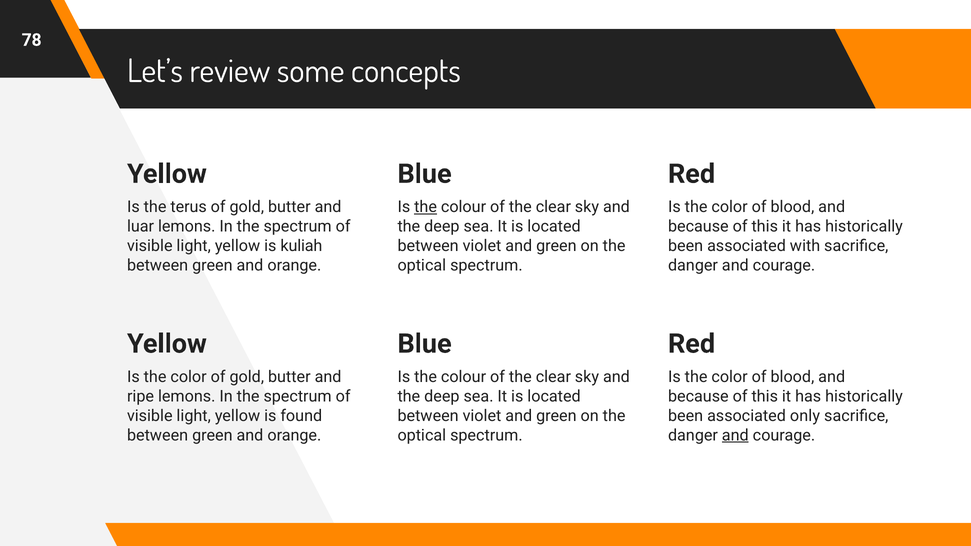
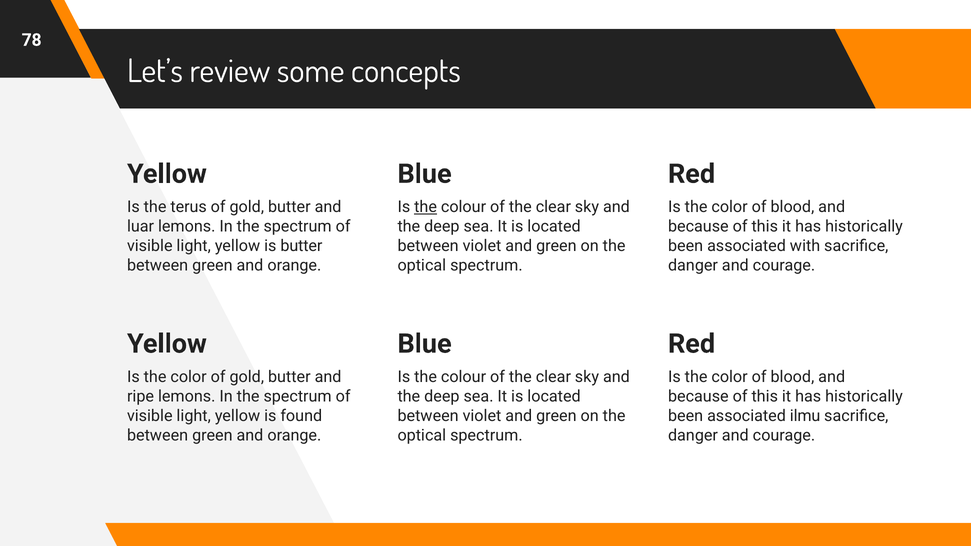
is kuliah: kuliah -> butter (301, 246)
only: only -> ilmu (805, 416)
and underline: present -> none (735, 435)
